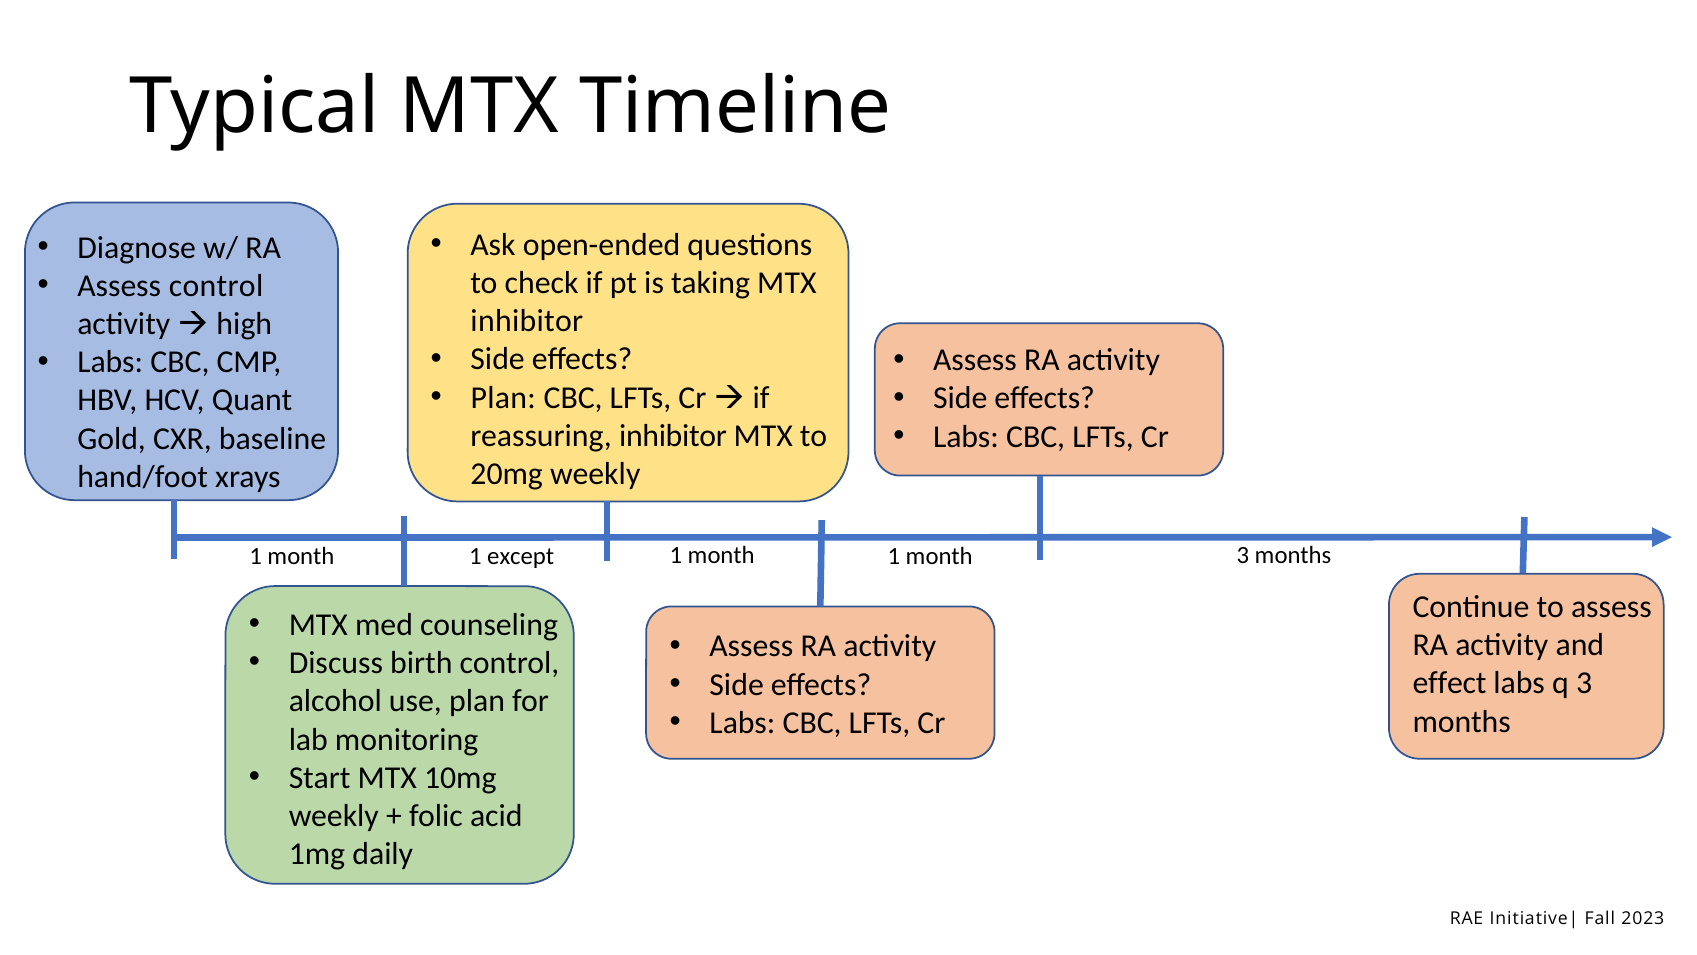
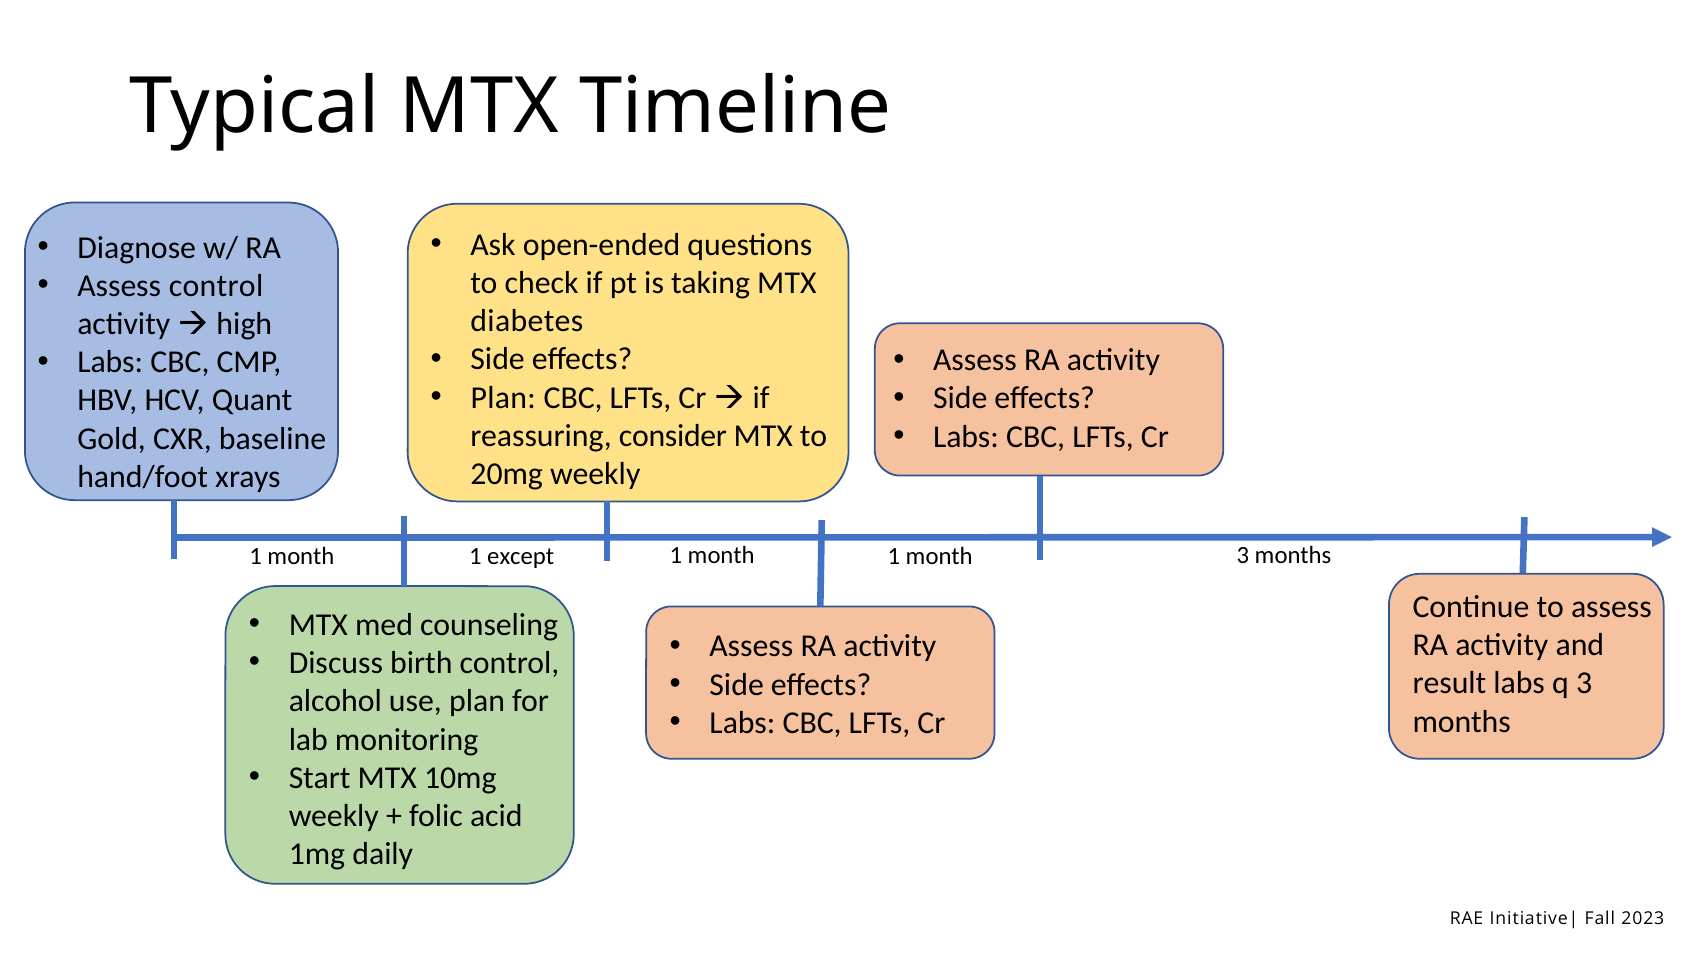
inhibitor: inhibitor -> diabetes (527, 321)
reassuring inhibitor: inhibitor -> consider (673, 436)
effect: effect -> result (1449, 683)
